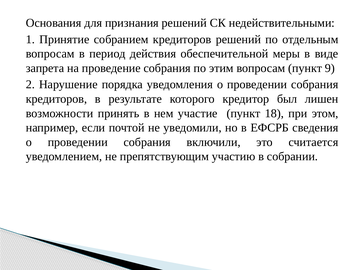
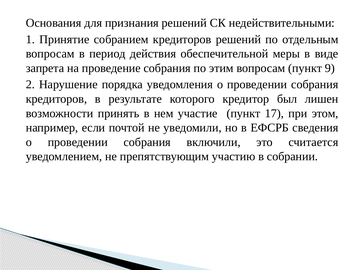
18: 18 -> 17 (274, 113)
